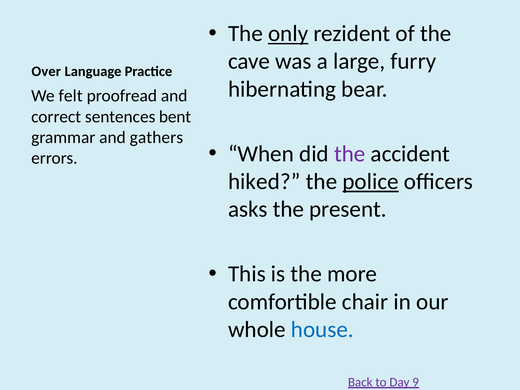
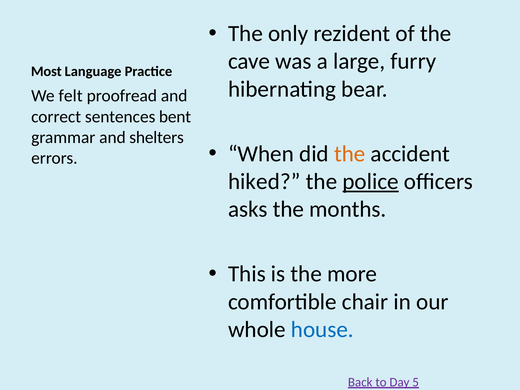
only underline: present -> none (288, 34)
Over: Over -> Most (46, 71)
gathers: gathers -> shelters (157, 137)
the colour: purple -> orange (350, 154)
present: present -> months (348, 209)
9: 9 -> 5 (416, 382)
